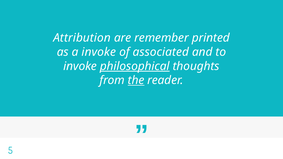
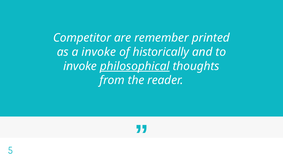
Attribution: Attribution -> Competitor (82, 38)
associated: associated -> historically (161, 52)
the underline: present -> none (136, 80)
